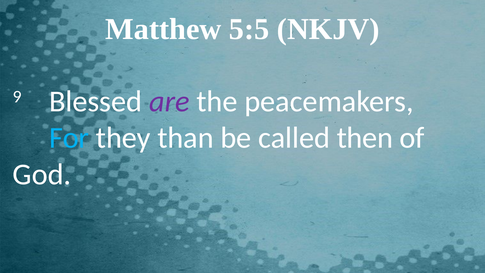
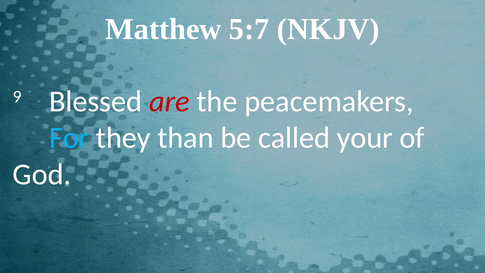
5:5: 5:5 -> 5:7 (249, 29)
are colour: purple -> red (169, 101)
then: then -> your (365, 138)
